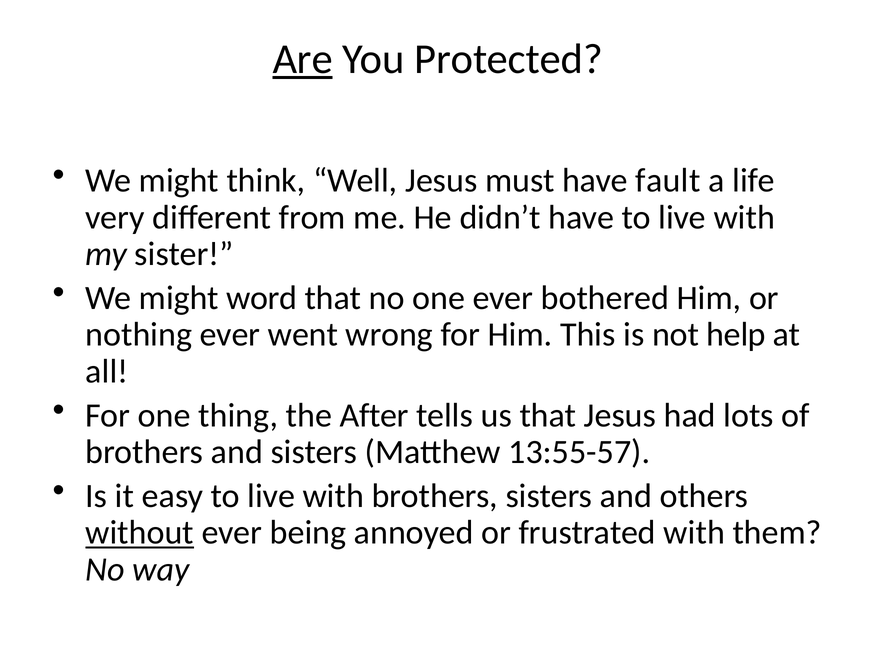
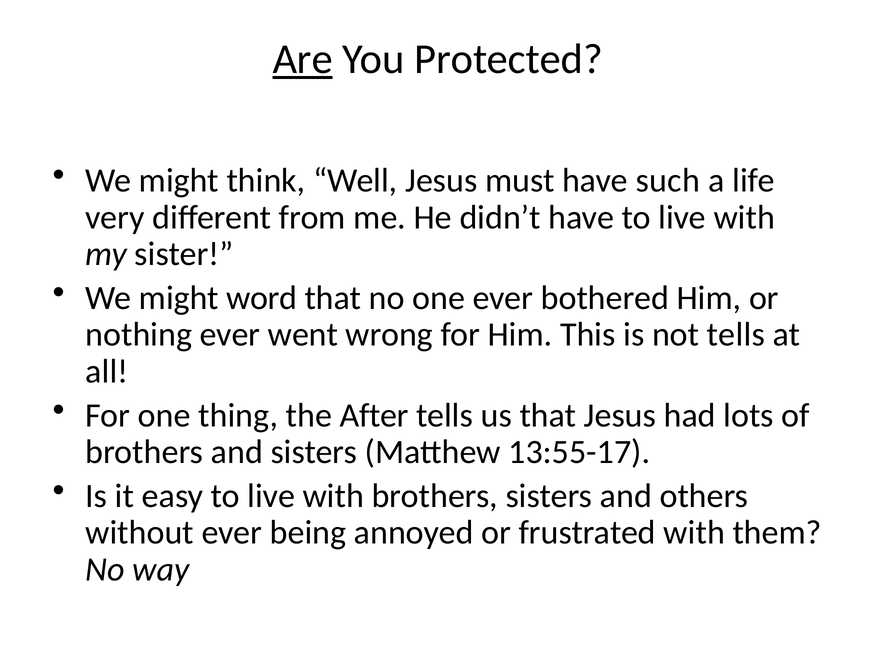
fault: fault -> such (668, 181)
not help: help -> tells (736, 335)
13:55-57: 13:55-57 -> 13:55-17 (579, 452)
without underline: present -> none (140, 533)
